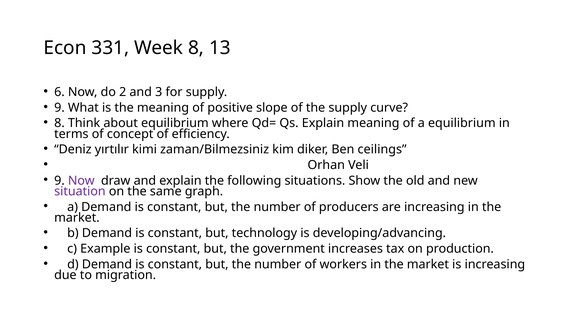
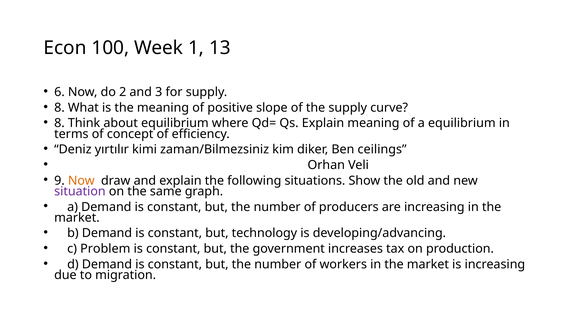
331: 331 -> 100 (110, 48)
Week 8: 8 -> 1 (196, 48)
9: 9 -> 8 (59, 108)
Now colour: purple -> orange (81, 181)
Example: Example -> Problem (105, 249)
